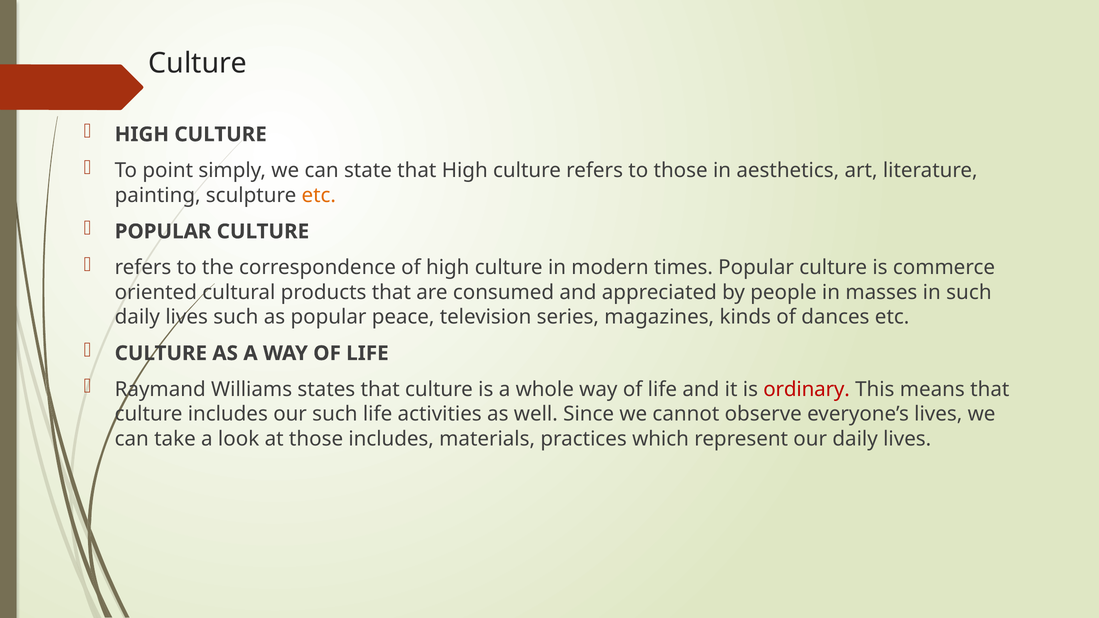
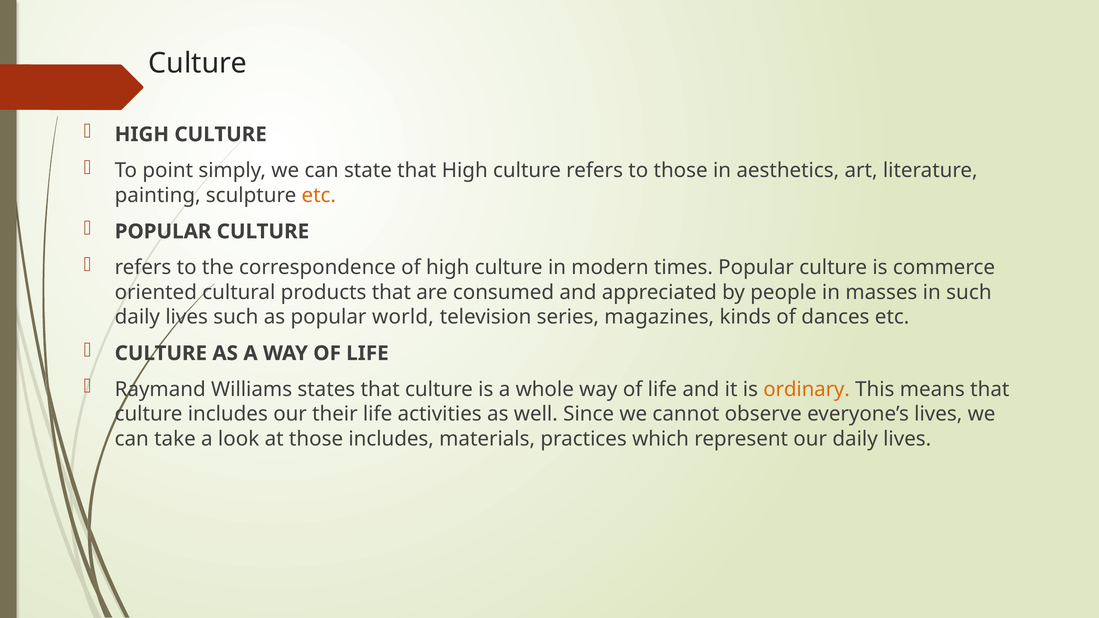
peace: peace -> world (403, 317)
ordinary colour: red -> orange (807, 390)
our such: such -> their (335, 414)
